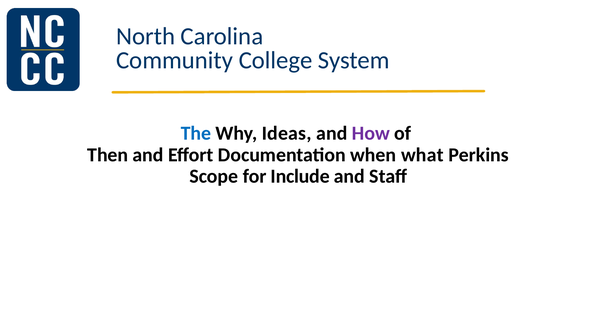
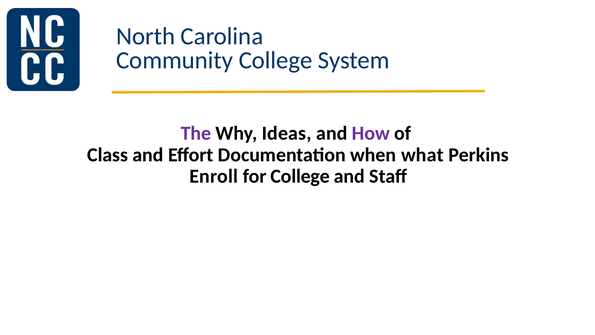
The colour: blue -> purple (196, 133)
Then: Then -> Class (108, 155)
Scope: Scope -> Enroll (214, 176)
for Include: Include -> College (300, 176)
